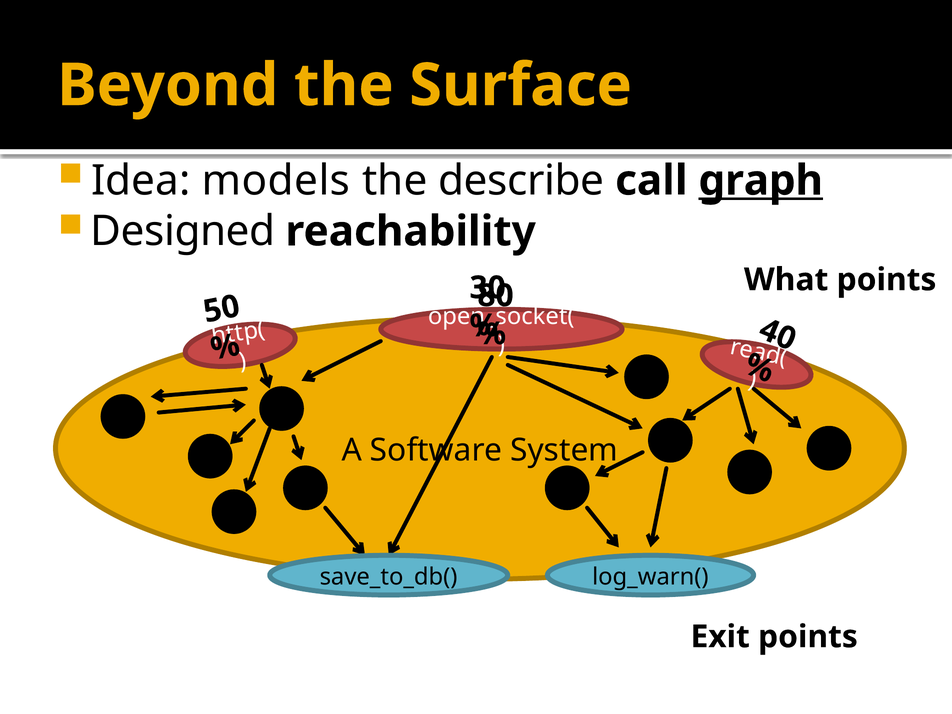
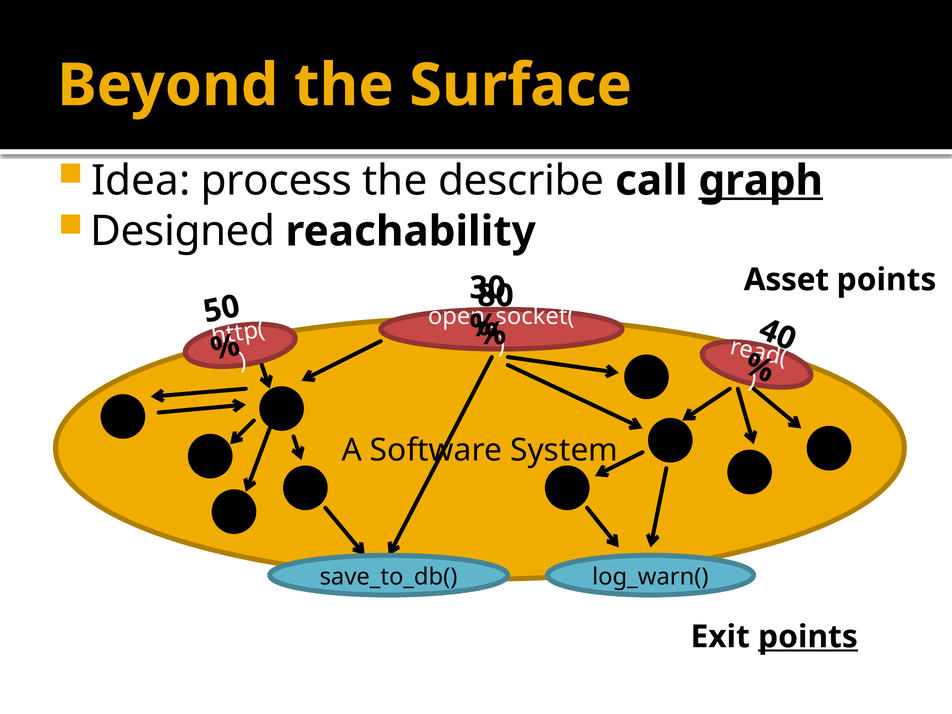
models: models -> process (276, 181)
What: What -> Asset (786, 280)
points underline: none -> present (808, 637)
